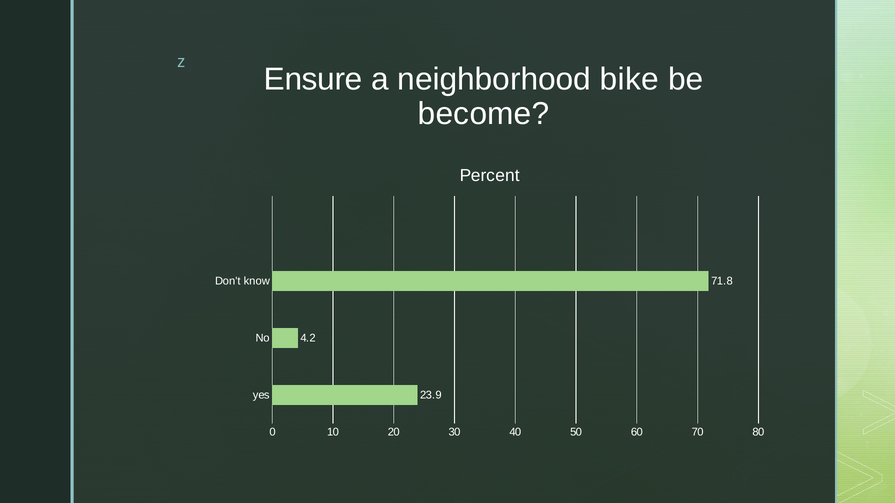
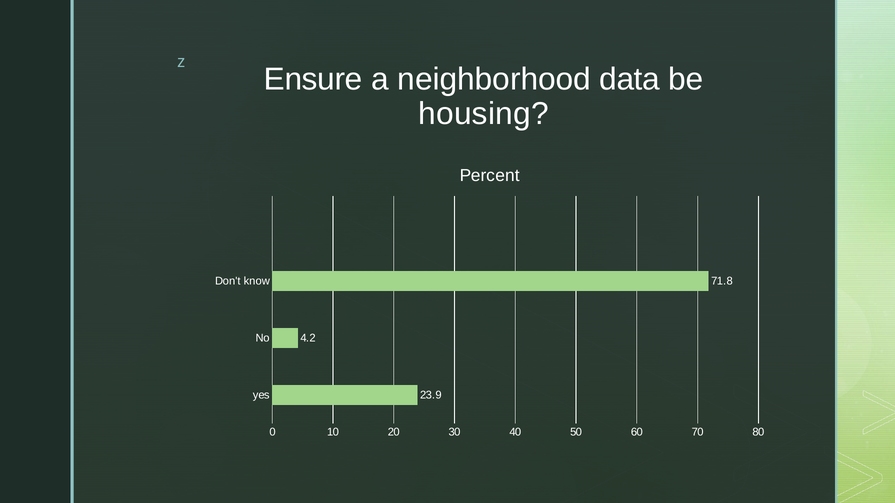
bike: bike -> data (630, 80)
become: become -> housing (484, 114)
